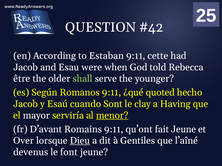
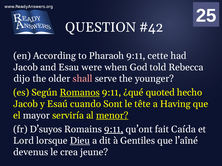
Estaban: Estaban -> Pharaoh (107, 56)
être: être -> dijo (22, 79)
shall colour: light green -> pink (83, 79)
Romanos underline: none -> present (80, 93)
clay: clay -> tête (143, 104)
D’avant: D’avant -> D’suyos (46, 130)
9:11 underline: none -> present (114, 130)
fait Jeune: Jeune -> Caída (184, 130)
Over: Over -> Lord (24, 141)
font: font -> crea (69, 153)
